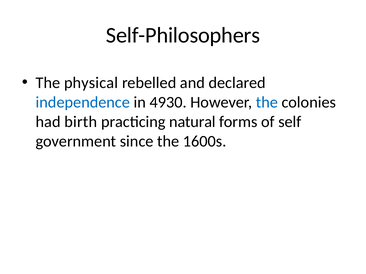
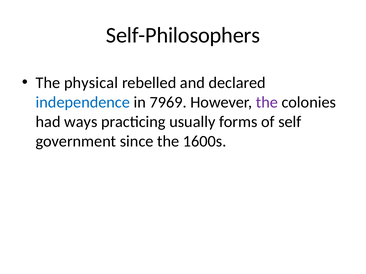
4930: 4930 -> 7969 (168, 102)
the colour: blue -> purple (267, 102)
birth: birth -> ways (81, 122)
natural: natural -> usually (192, 122)
